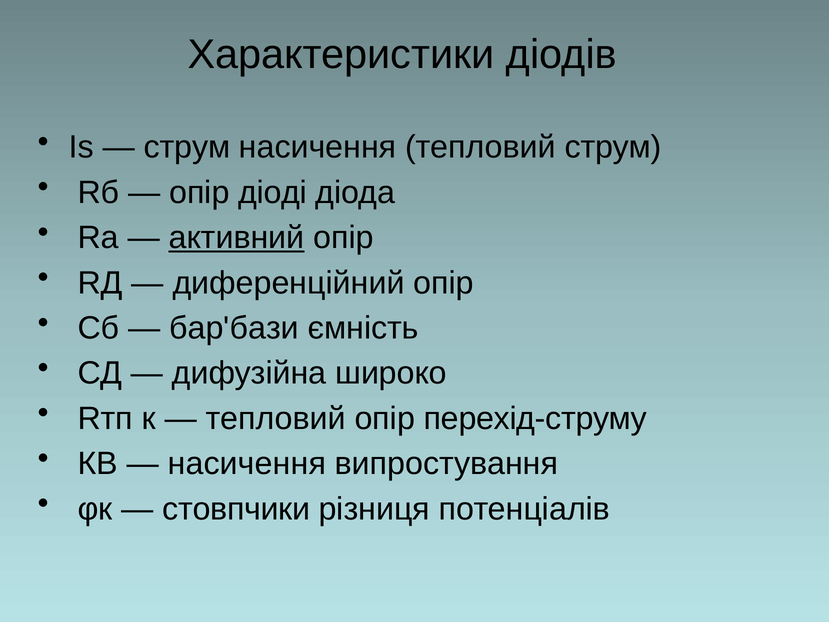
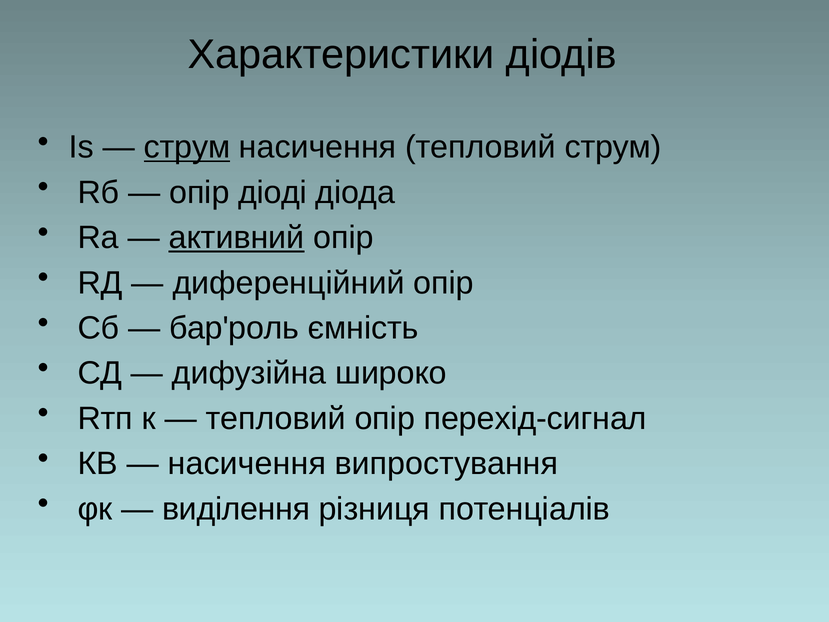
струм underline: none -> present (187, 147)
бар'бази: бар'бази -> бар'роль (234, 328)
перехід-струму: перехід-струму -> перехід-сигнал (535, 418)
стовпчики: стовпчики -> виділення (236, 509)
